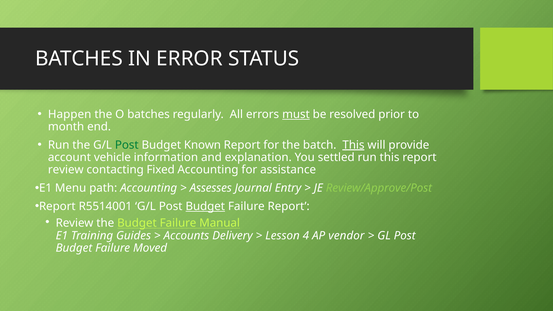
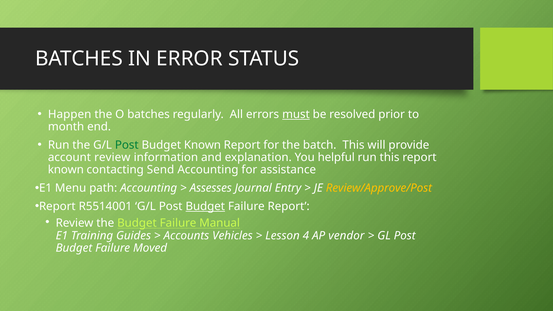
This underline: present -> none (353, 145)
account vehicle: vehicle -> review (112, 157)
settled: settled -> helpful (336, 157)
review: review -> known (66, 170)
Fixed: Fixed -> Send (161, 170)
Review/Approve/Post colour: light green -> yellow (379, 188)
Delivery: Delivery -> Vehicles (232, 236)
